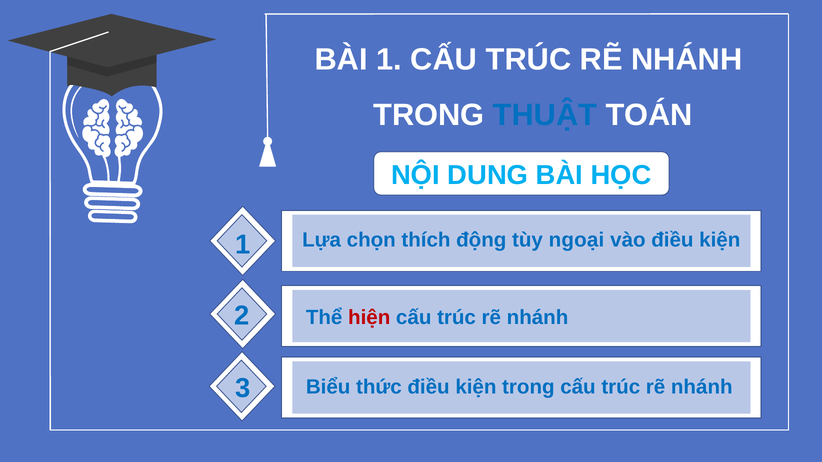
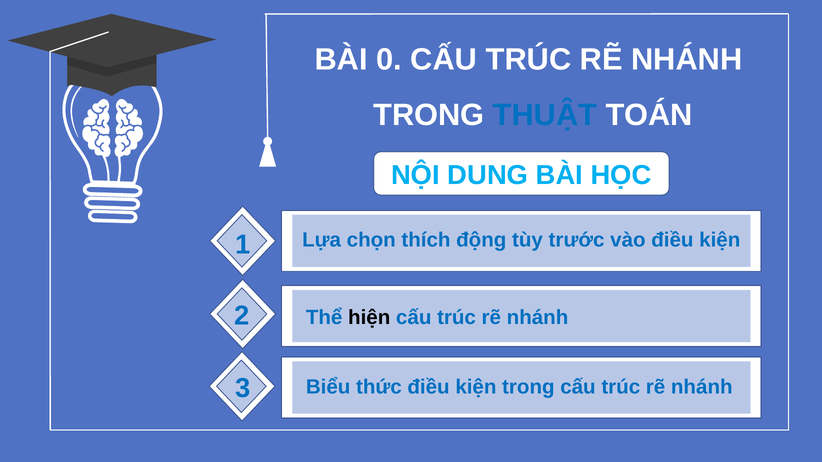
BÀI 1: 1 -> 0 (389, 60)
ngoại: ngoại -> trước (577, 240)
hiện colour: red -> black (369, 318)
